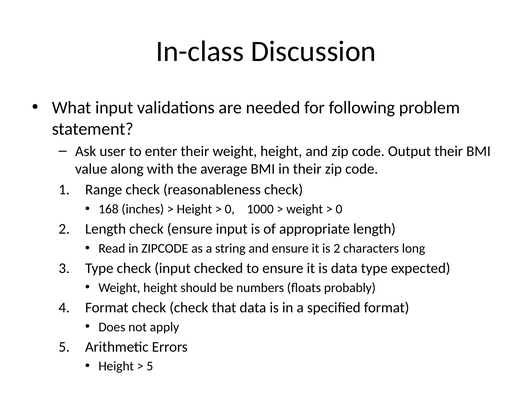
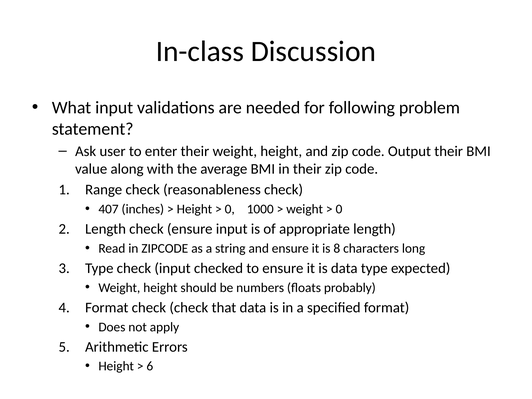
168: 168 -> 407 (109, 209)
is 2: 2 -> 8 (337, 248)
5: 5 -> 6 (150, 366)
